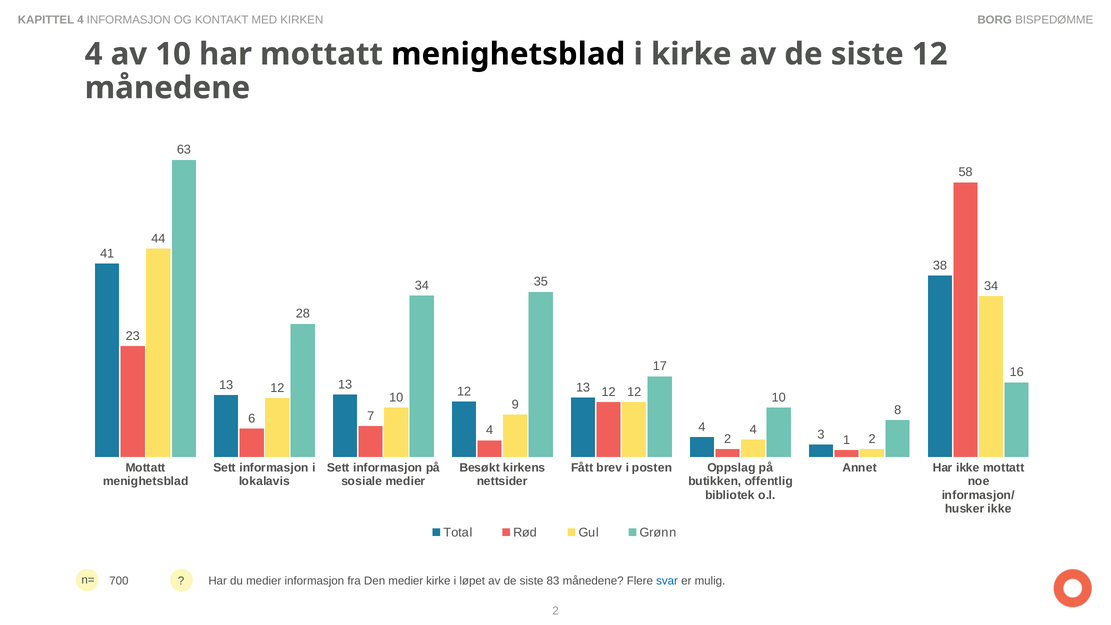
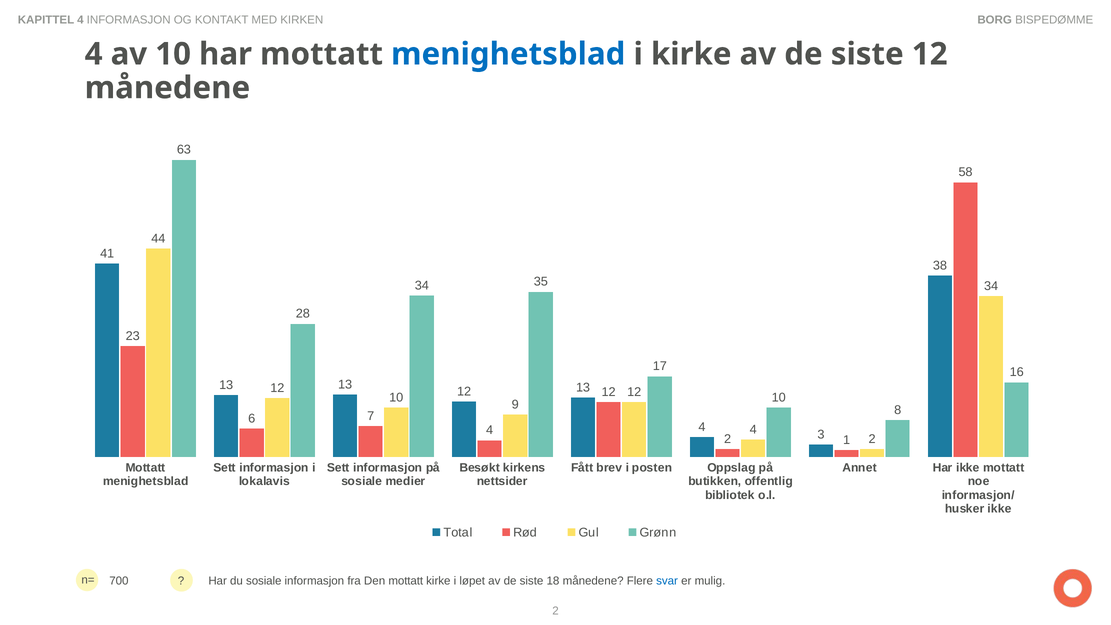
menighetsblad colour: black -> blue (508, 54)
du medier: medier -> sosiale (264, 581)
Den medier: medier -> mottatt (406, 581)
83: 83 -> 18 (553, 581)
